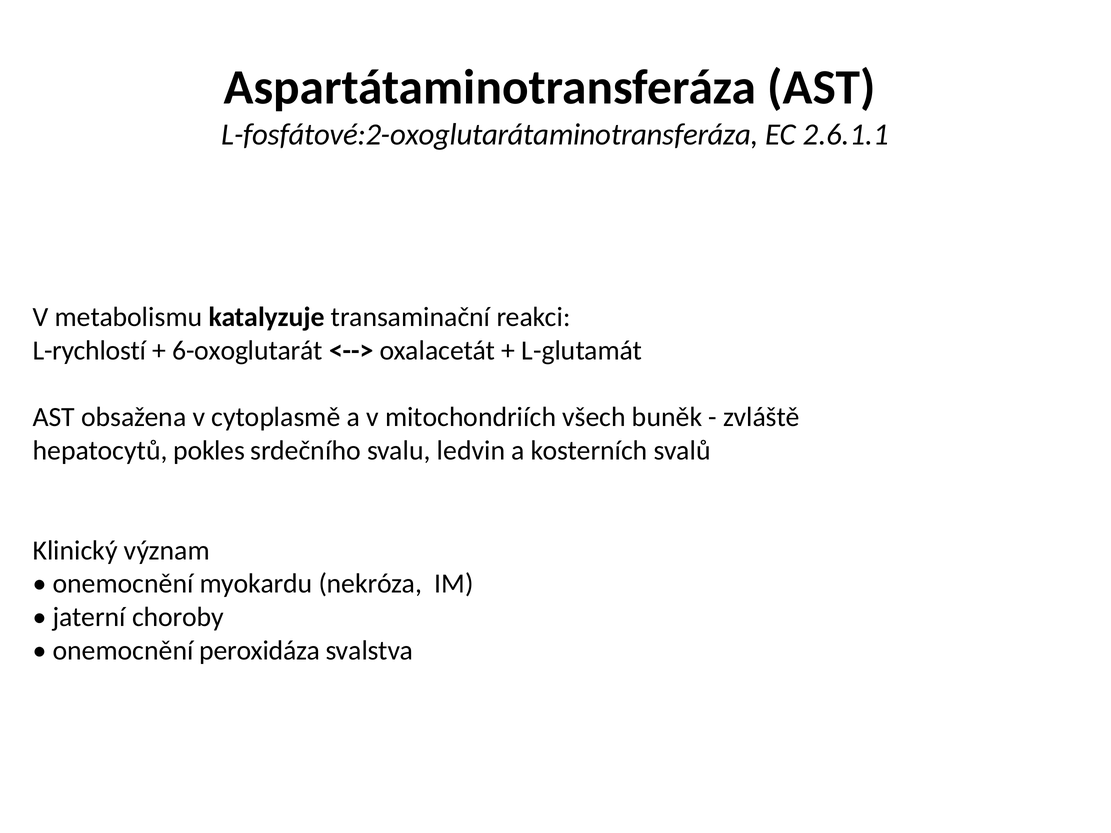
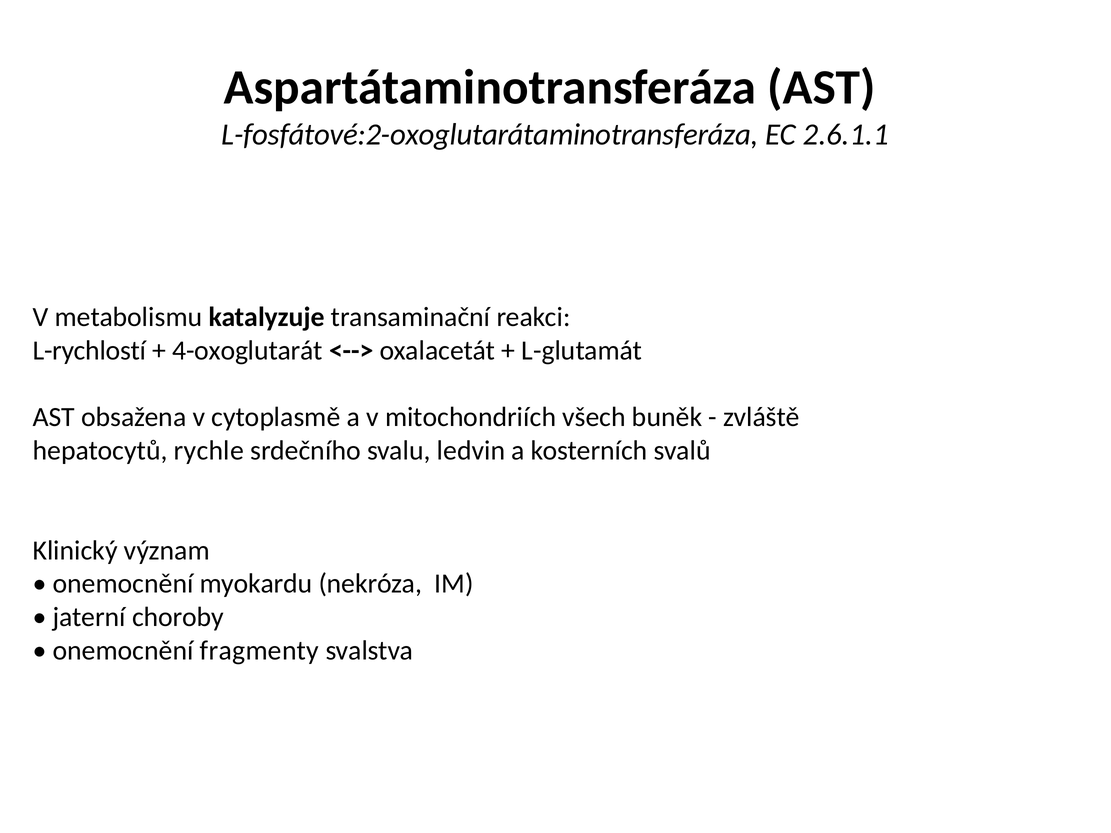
6-oxoglutarát: 6-oxoglutarát -> 4-oxoglutarát (247, 351)
pokles: pokles -> rychle (209, 451)
peroxidáza: peroxidáza -> fragmenty (259, 651)
